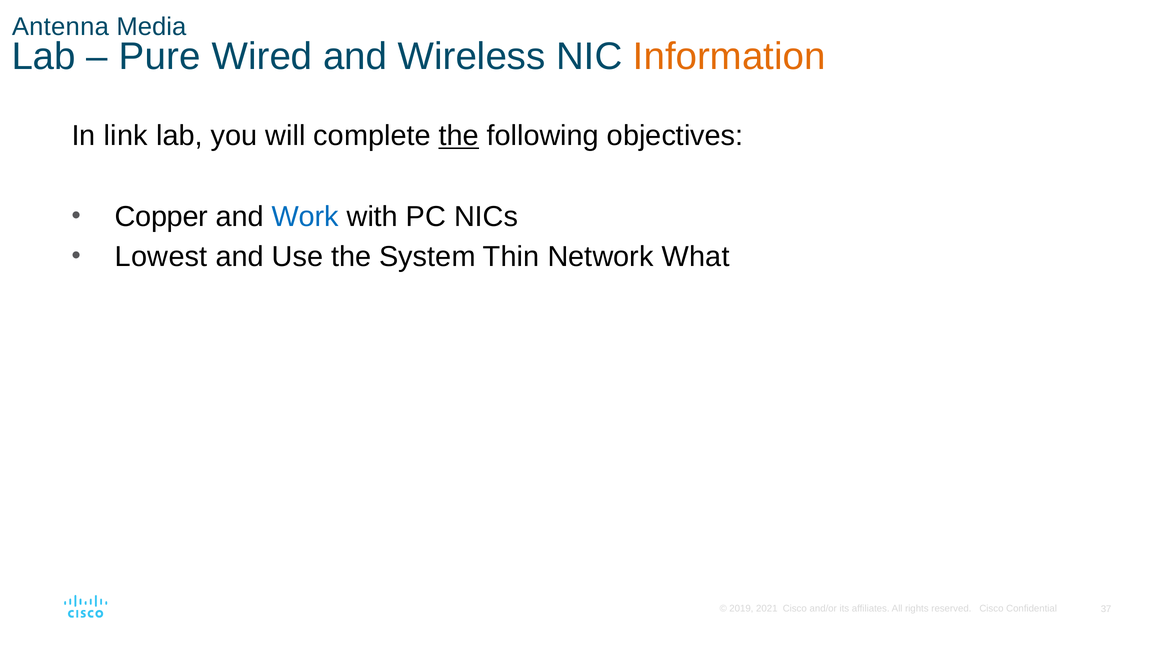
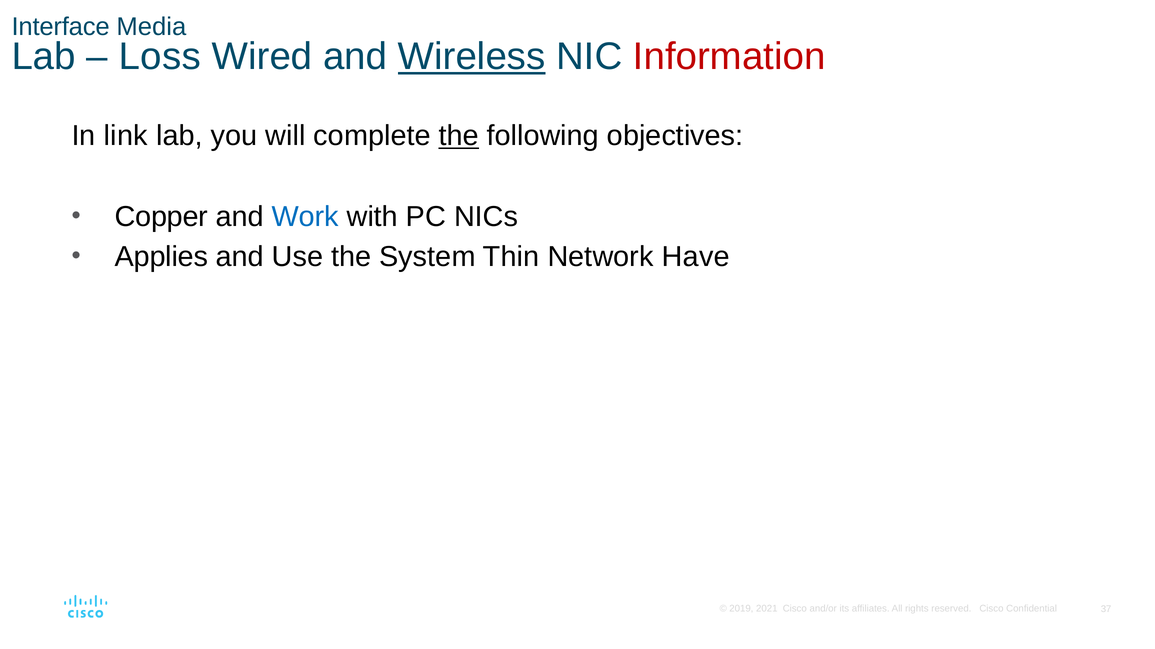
Antenna: Antenna -> Interface (61, 27)
Pure: Pure -> Loss (160, 57)
Wireless underline: none -> present (472, 57)
Information colour: orange -> red (729, 57)
Lowest: Lowest -> Applies (161, 257)
What: What -> Have (696, 257)
